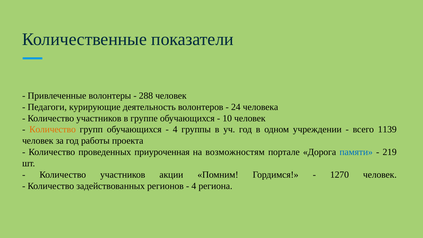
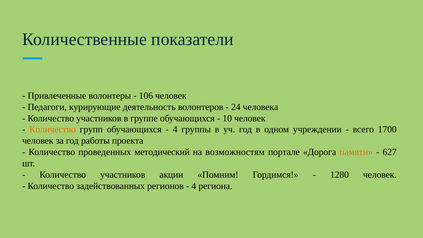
288: 288 -> 106 (146, 96)
1139: 1139 -> 1700 (387, 129)
приуроченная: приуроченная -> методический (162, 152)
памяти colour: blue -> orange (356, 152)
219: 219 -> 627 (390, 152)
1270: 1270 -> 1280 (339, 175)
